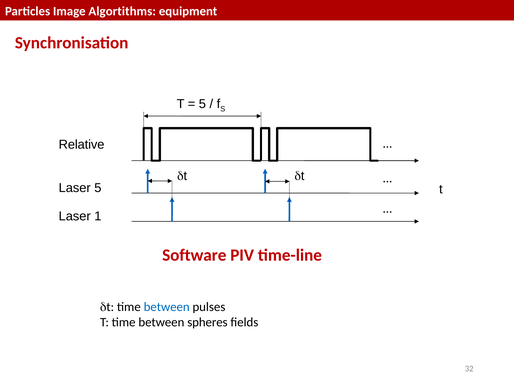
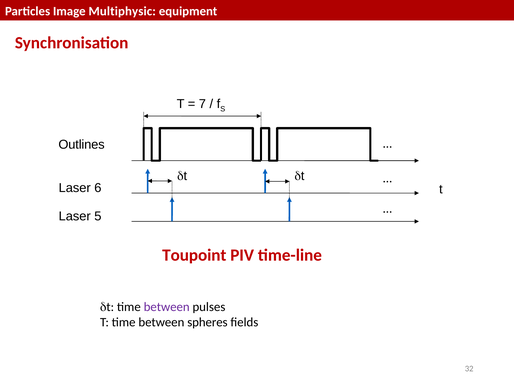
Algortithms: Algortithms -> Multiphysic (122, 11)
5: 5 -> 7 (202, 104)
Relative: Relative -> Outlines (82, 144)
Laser 5: 5 -> 6 (98, 188)
1: 1 -> 5 (98, 216)
Software: Software -> Toupoint (194, 255)
between colour: blue -> purple (167, 306)
